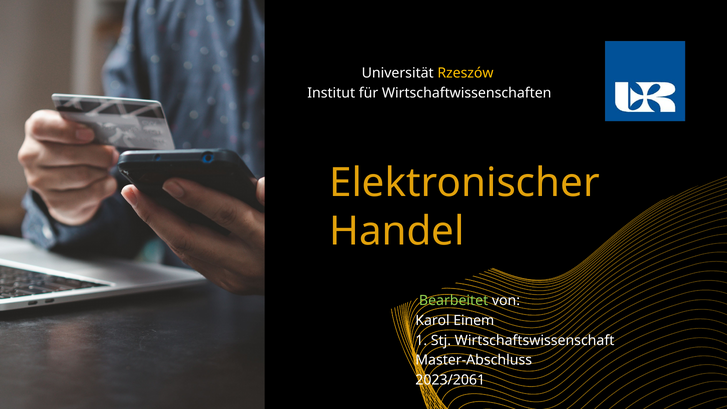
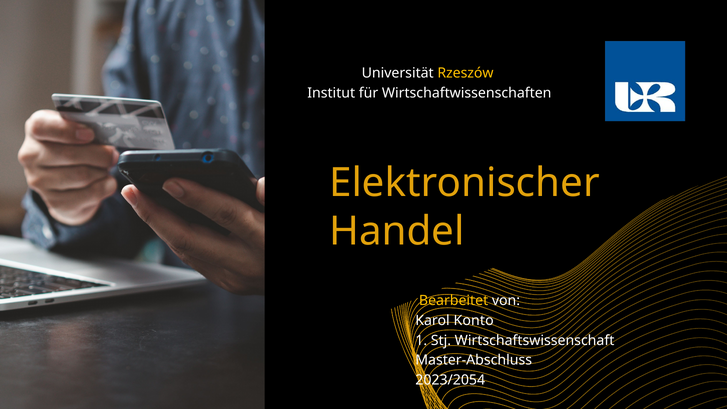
Bearbeitet colour: light green -> yellow (454, 301)
Einem: Einem -> Konto (474, 320)
2023/2061: 2023/2061 -> 2023/2054 (450, 380)
